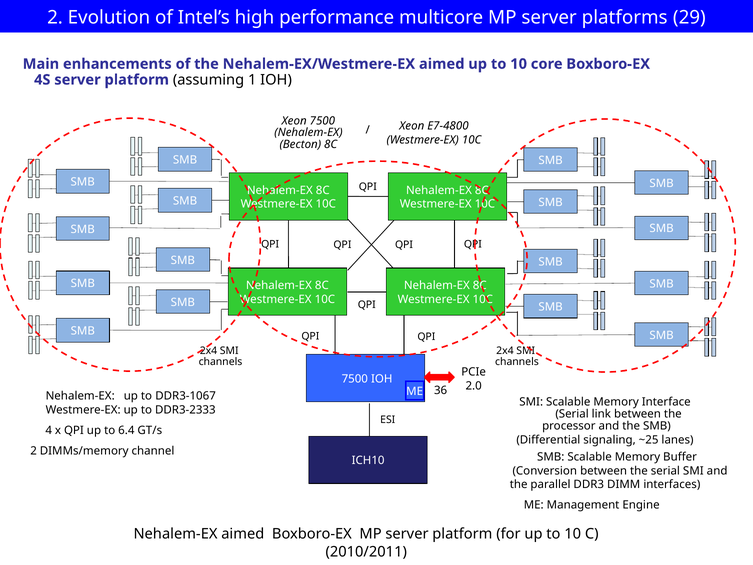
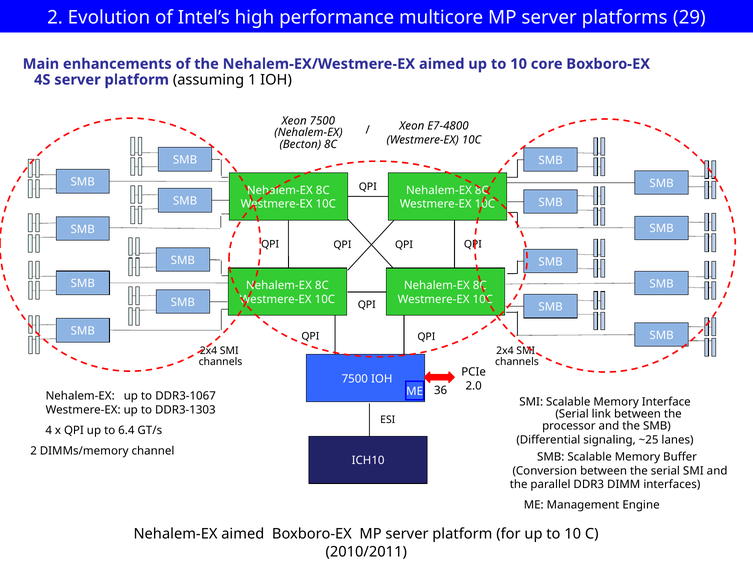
DDR3-2333: DDR3-2333 -> DDR3-1303 (185, 410)
